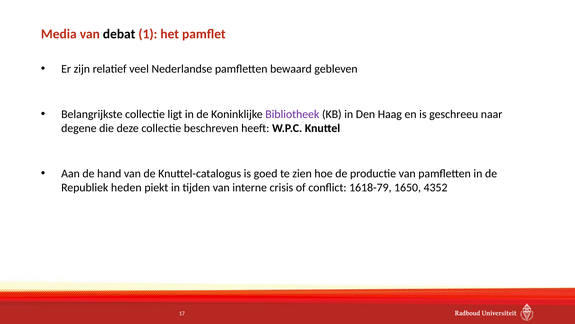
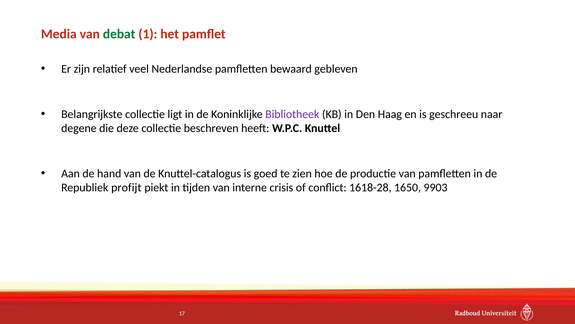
debat colour: black -> green (119, 34)
heden: heden -> profijt (126, 187)
1618-79: 1618-79 -> 1618-28 (370, 187)
4352: 4352 -> 9903 (436, 187)
